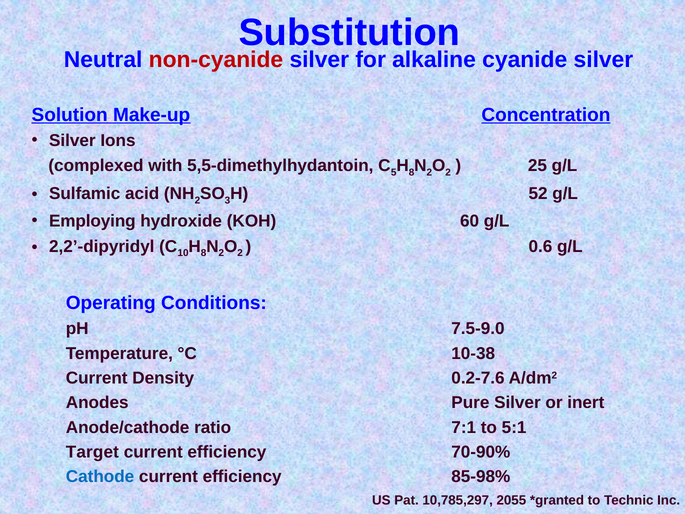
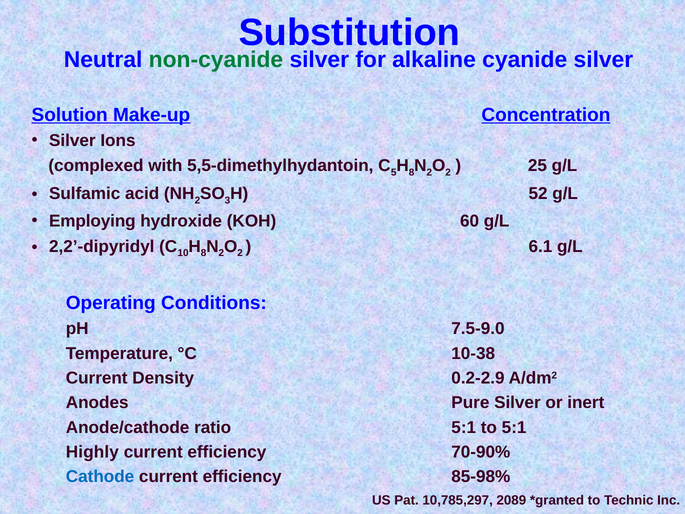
non-cyanide colour: red -> green (216, 60)
0.6: 0.6 -> 6.1 (540, 246)
0.2-7.6: 0.2-7.6 -> 0.2-2.9 (478, 378)
ratio 7:1: 7:1 -> 5:1 (464, 427)
Target: Target -> Highly (92, 452)
2055: 2055 -> 2089 (511, 500)
